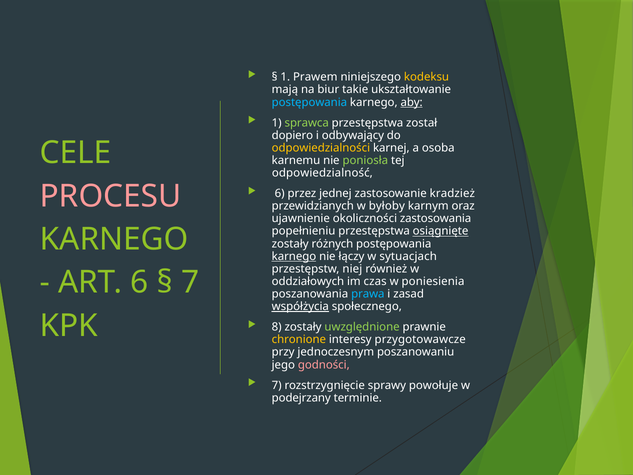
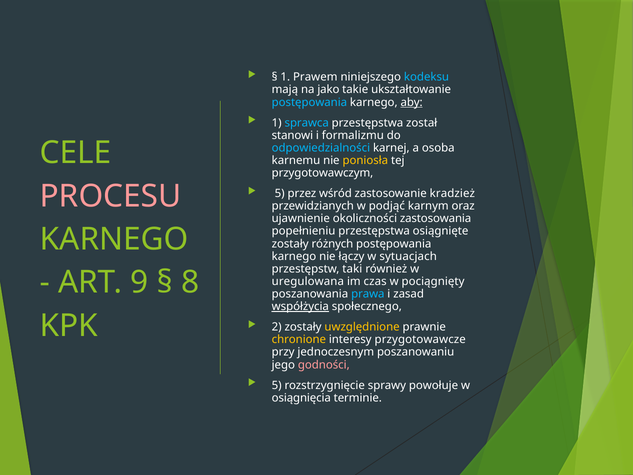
kodeksu colour: yellow -> light blue (427, 77)
biur: biur -> jako (328, 90)
sprawca colour: light green -> light blue (307, 123)
dopiero: dopiero -> stanowi (292, 135)
odbywający: odbywający -> formalizmu (353, 135)
odpowiedzialności colour: yellow -> light blue (321, 148)
poniosła colour: light green -> yellow (365, 160)
odpowiedzialność: odpowiedzialność -> przygotowawczym (322, 173)
6: 6 -> 5 (280, 193)
jednej: jednej -> wśród (335, 193)
byłoby: byłoby -> podjąć (387, 206)
osiągnięte underline: present -> none (441, 231)
karnego underline: present -> none (294, 256)
niej: niej -> taki (352, 269)
ART 6: 6 -> 9 (139, 282)
7: 7 -> 8 (190, 282)
oddziałowych: oddziałowych -> uregulowana (308, 281)
poniesienia: poniesienia -> pociągnięty (433, 281)
8: 8 -> 2 (277, 327)
uwzględnione colour: light green -> yellow (362, 327)
7: 7 -> 5 (277, 385)
podejrzany: podejrzany -> osiągnięcia (301, 398)
